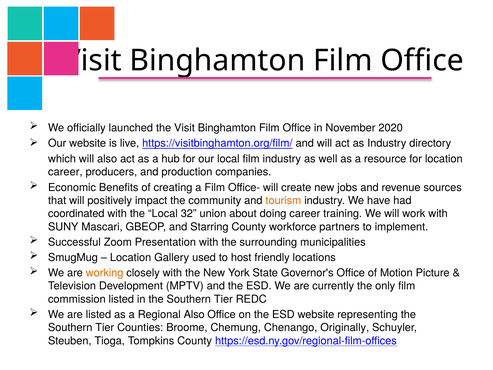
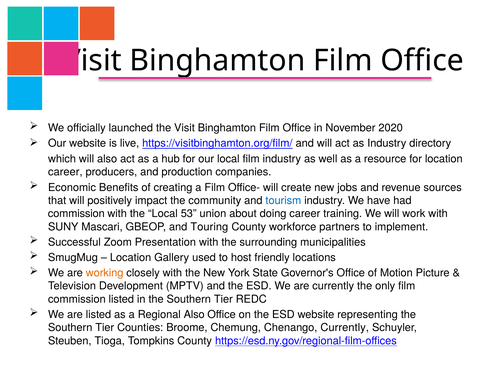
tourism colour: orange -> blue (283, 200)
coordinated: coordinated -> commission (76, 214)
32: 32 -> 53 (189, 214)
Starring: Starring -> Touring (209, 227)
Chenango Originally: Originally -> Currently (345, 327)
